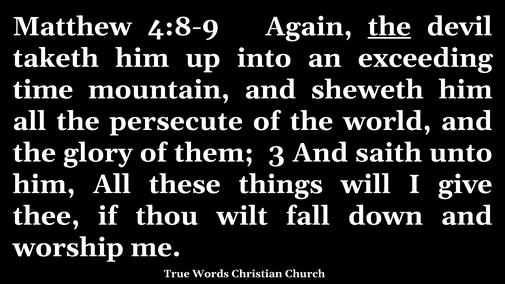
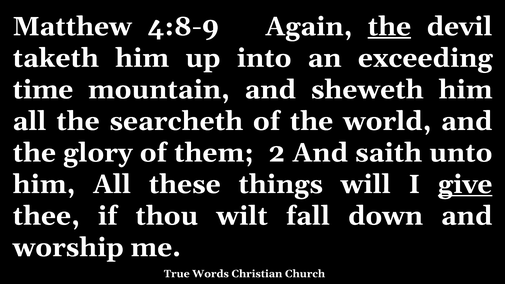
persecute: persecute -> searcheth (176, 121)
3: 3 -> 2 (277, 153)
give underline: none -> present (465, 184)
